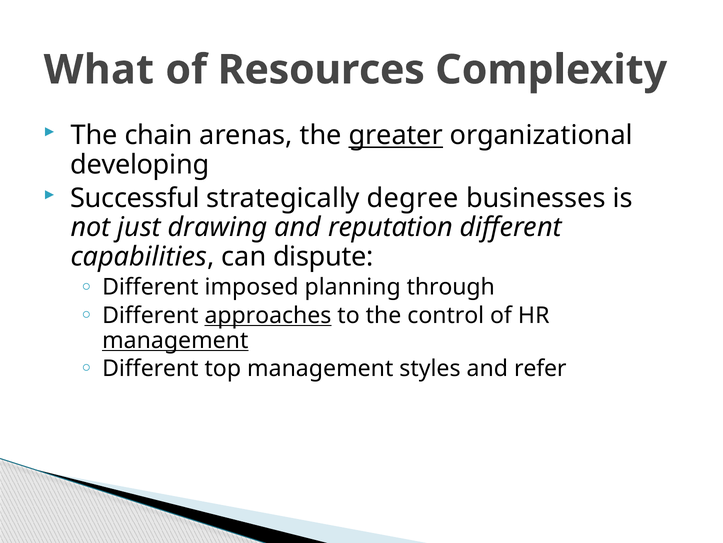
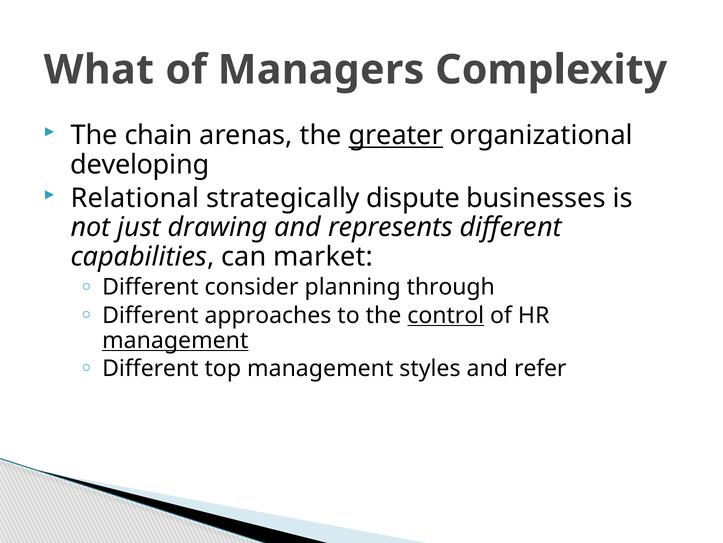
Resources: Resources -> Managers (321, 70)
Successful: Successful -> Relational (135, 198)
degree: degree -> dispute (413, 198)
reputation: reputation -> represents (390, 227)
dispute: dispute -> market (323, 257)
imposed: imposed -> consider (252, 287)
approaches underline: present -> none (268, 315)
control underline: none -> present (446, 315)
